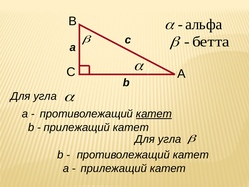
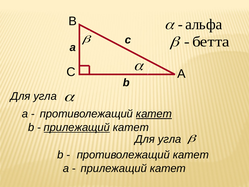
прилежащий underline: none -> present (77, 127)
